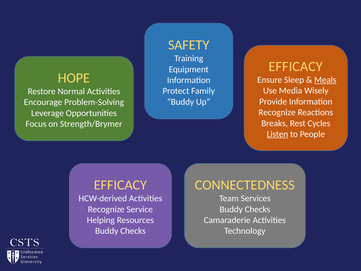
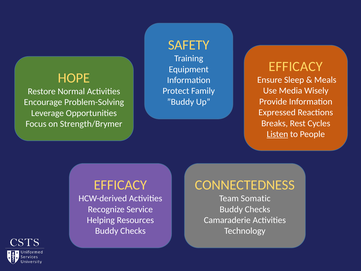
Meals underline: present -> none (325, 80)
Recognize: Recognize -> Expressed (277, 112)
Services: Services -> Somatic (256, 198)
